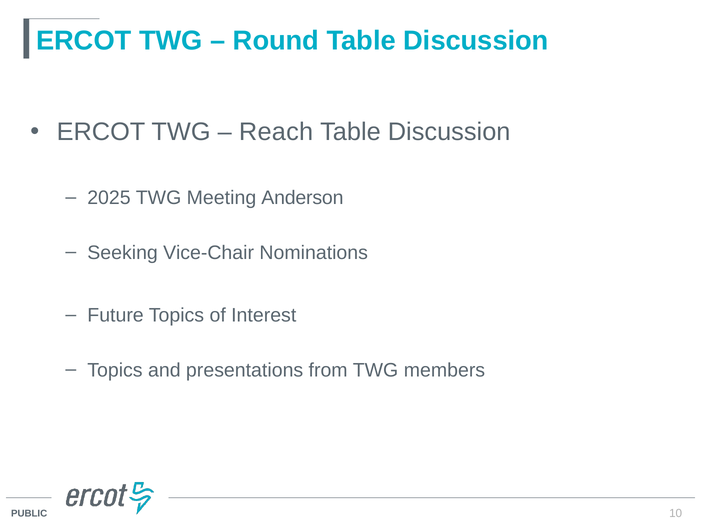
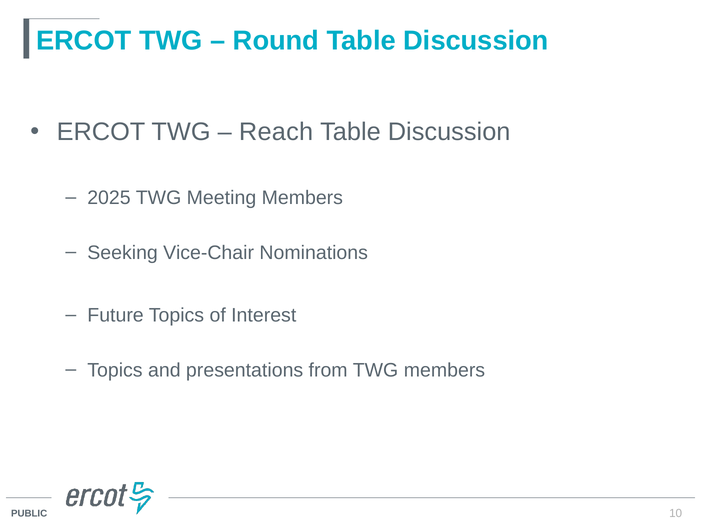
Meeting Anderson: Anderson -> Members (302, 198)
